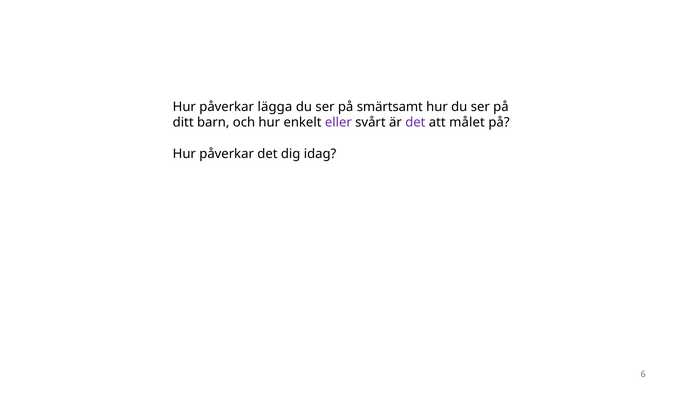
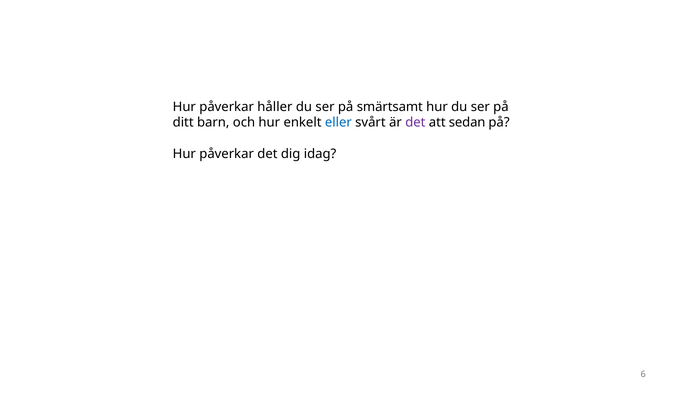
lägga: lägga -> håller (275, 107)
eller colour: purple -> blue (338, 123)
målet: målet -> sedan (467, 123)
